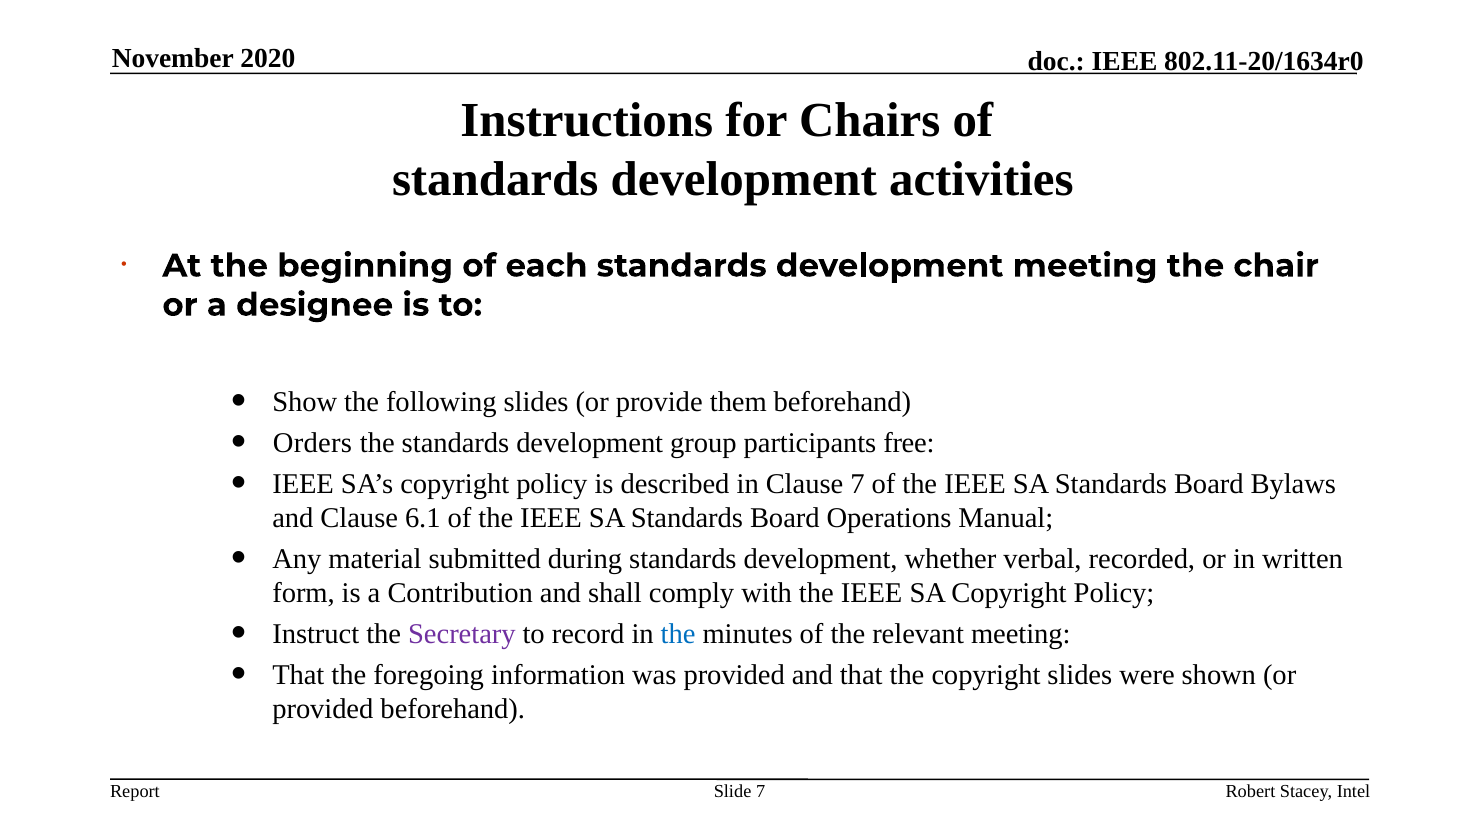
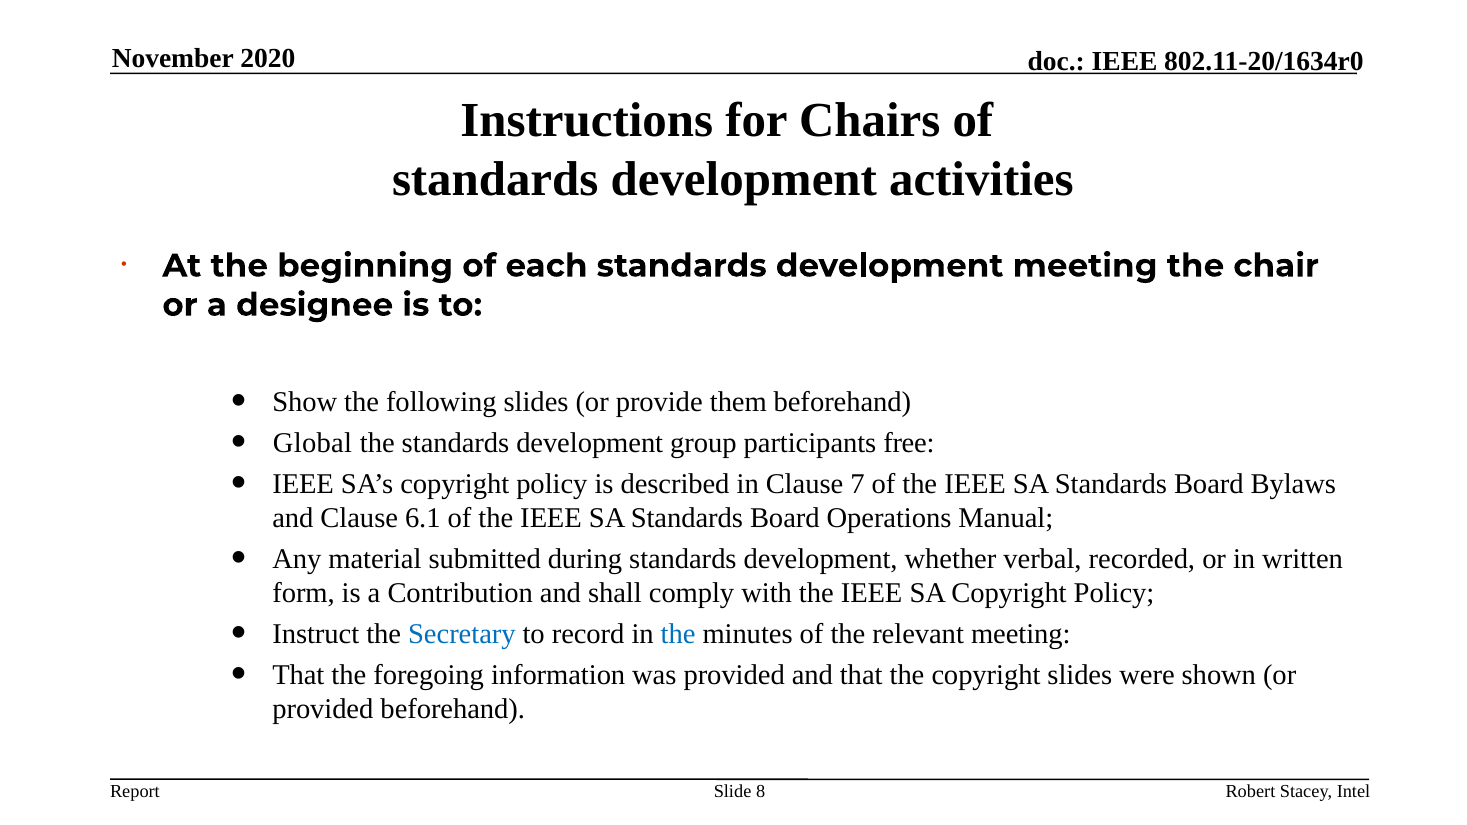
Orders: Orders -> Global (313, 443)
Secretary colour: purple -> blue (462, 634)
7: 7 -> 8 (761, 791)
